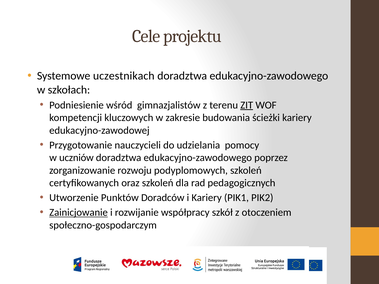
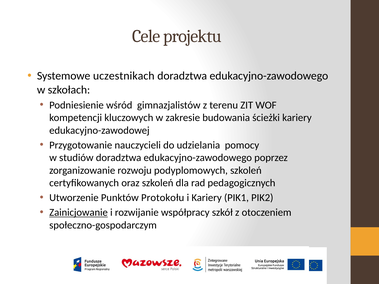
ZIT underline: present -> none (247, 105)
uczniów: uczniów -> studiów (76, 158)
Doradców: Doradców -> Protokołu (163, 198)
